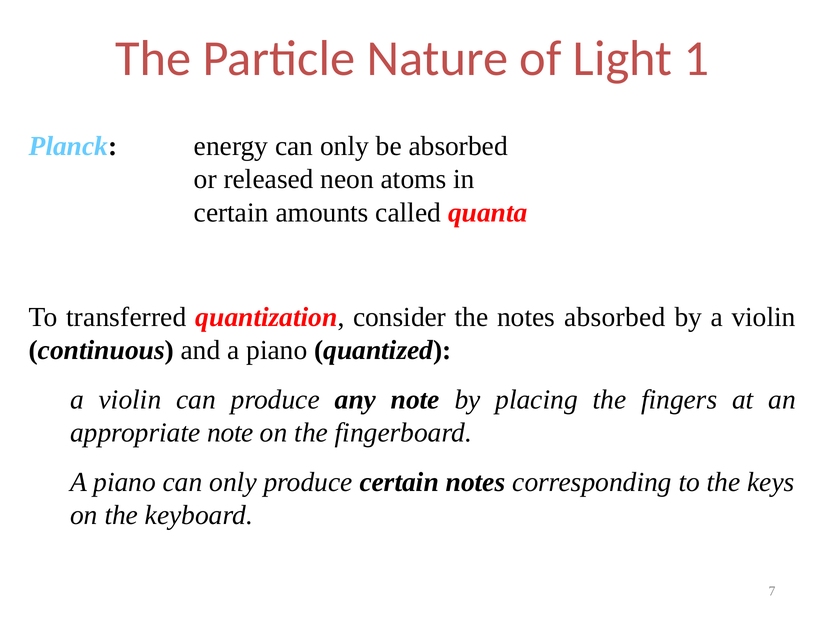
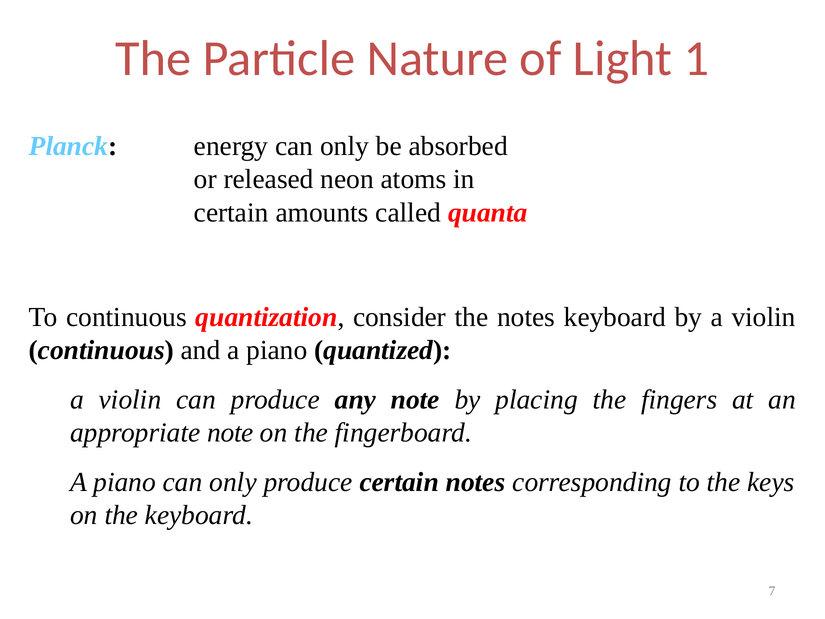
To transferred: transferred -> continuous (126, 317)
notes absorbed: absorbed -> keyboard (615, 317)
